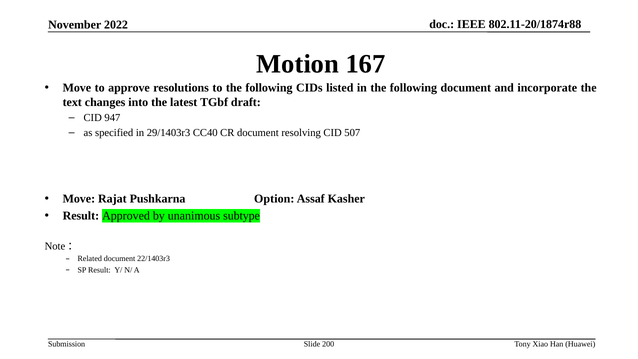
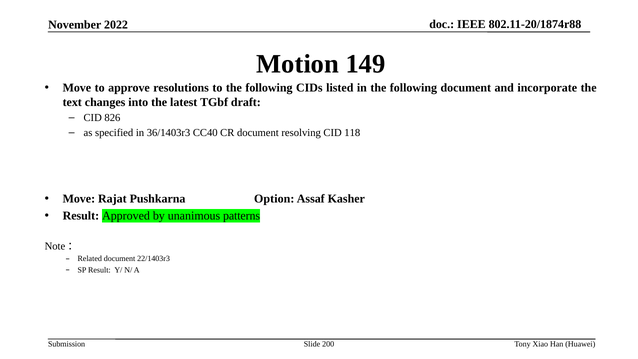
167: 167 -> 149 (366, 64)
947: 947 -> 826 (112, 118)
29/1403r3: 29/1403r3 -> 36/1403r3 (169, 133)
507: 507 -> 118 (352, 133)
subtype: subtype -> patterns (242, 216)
